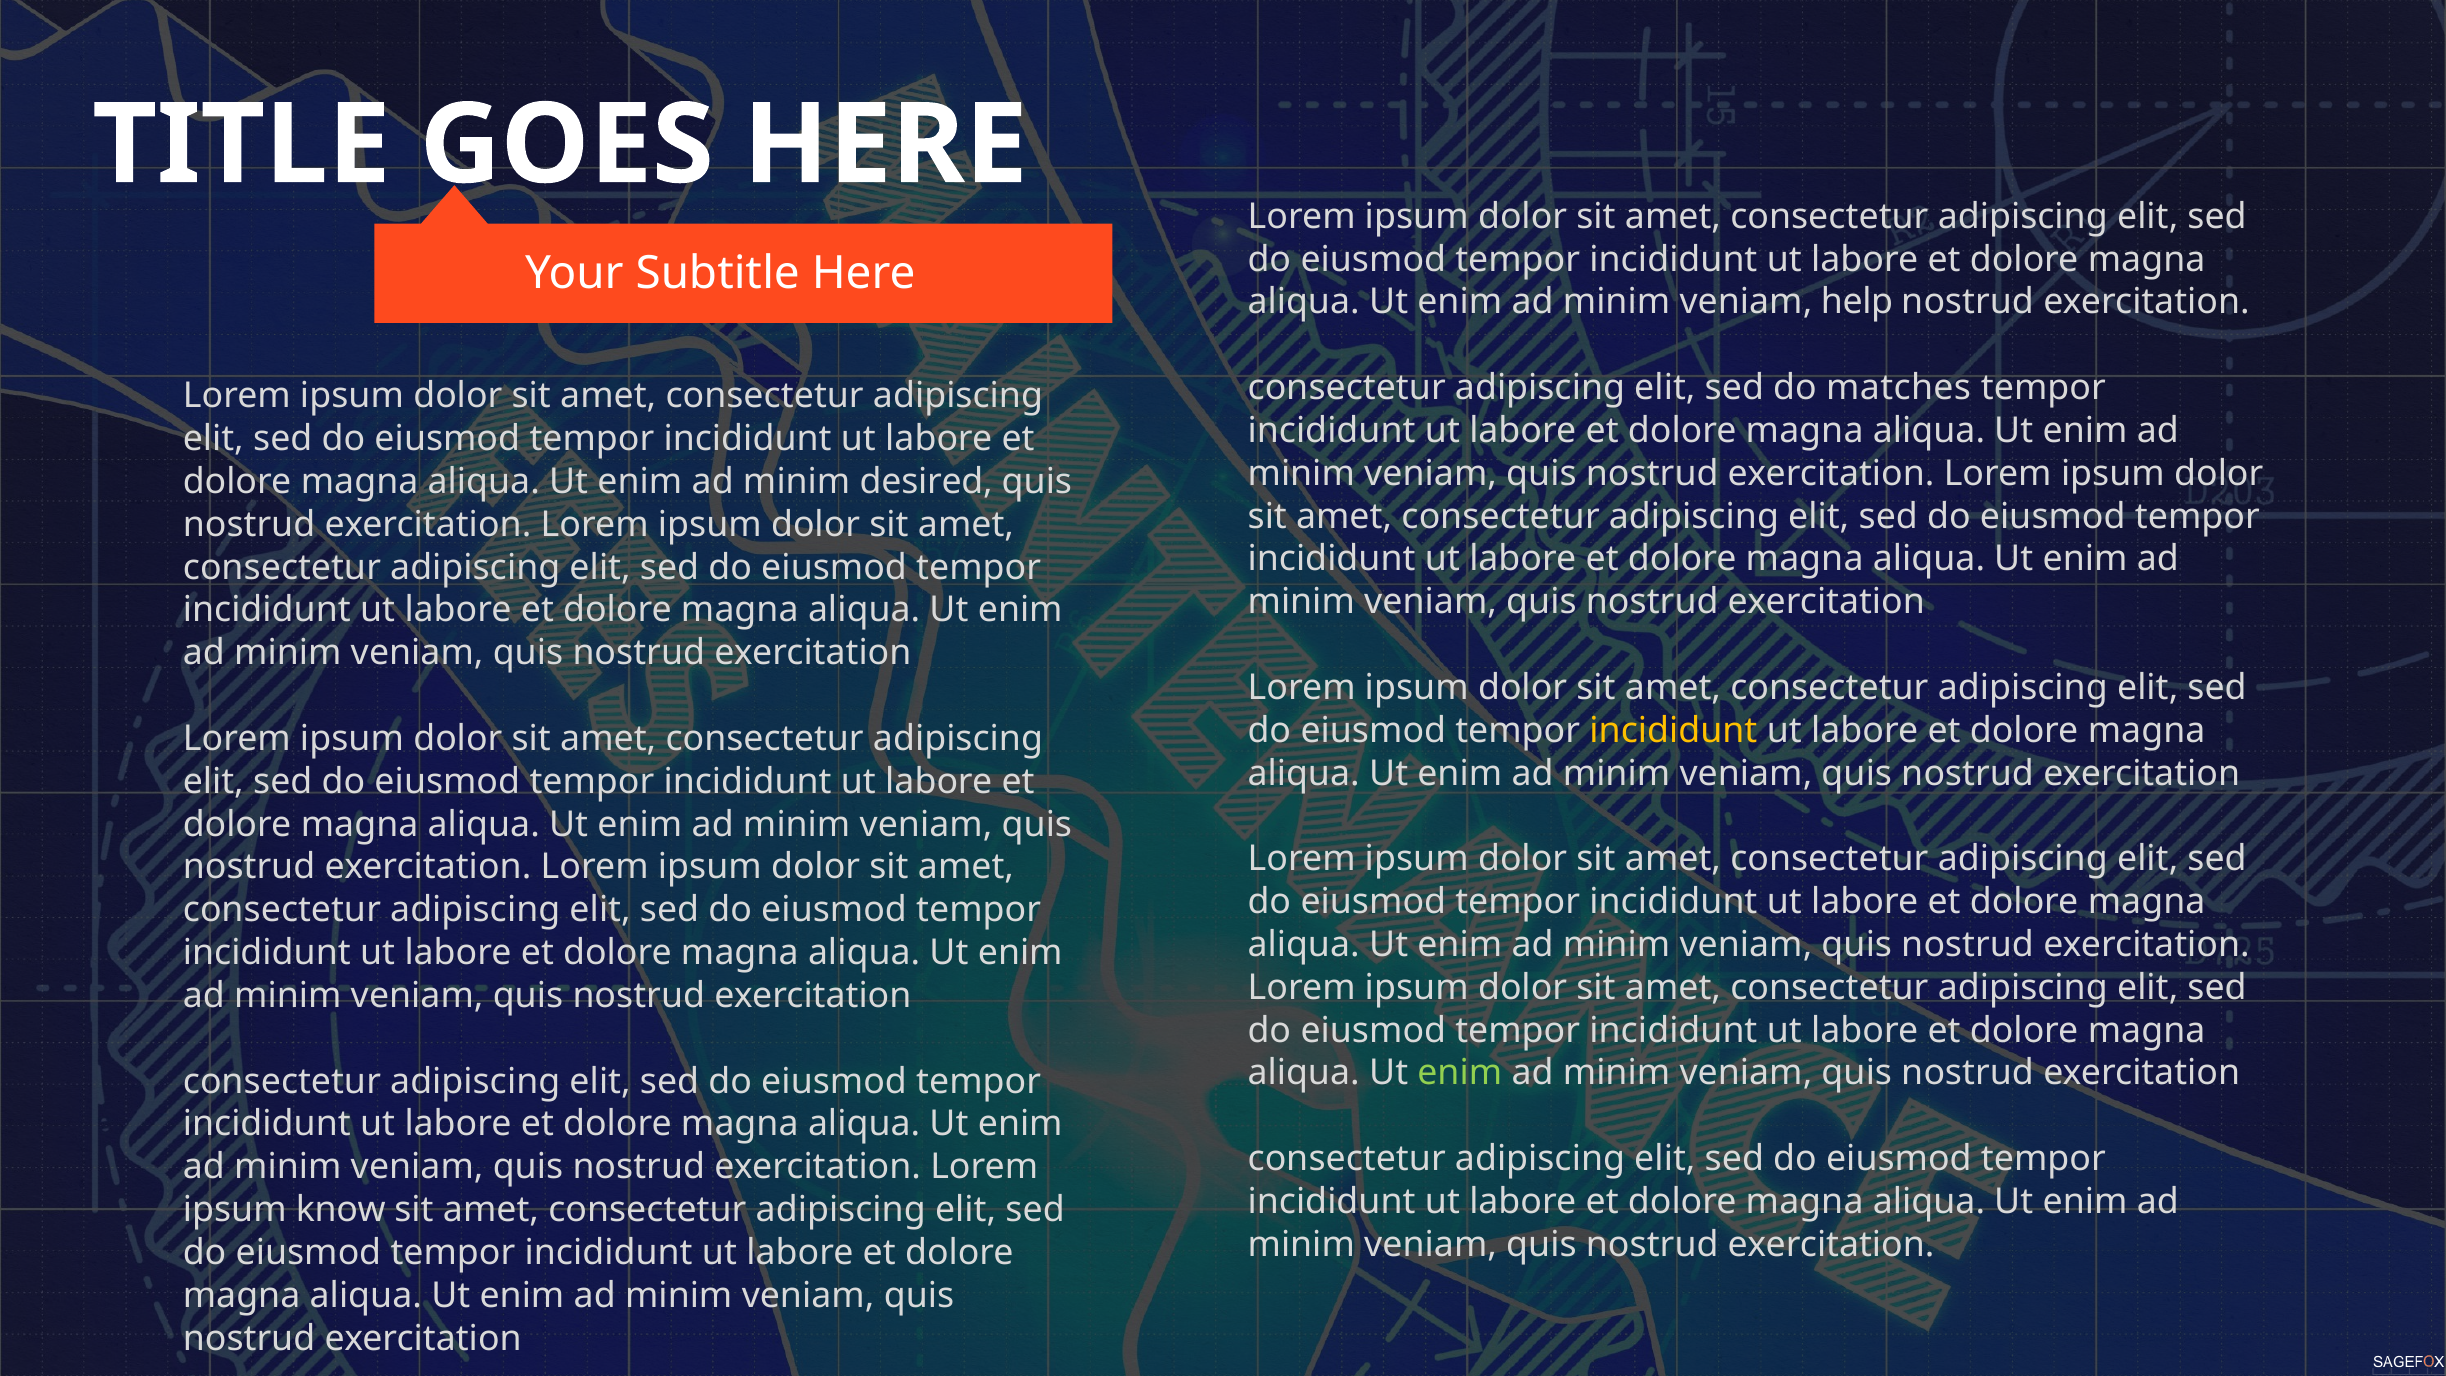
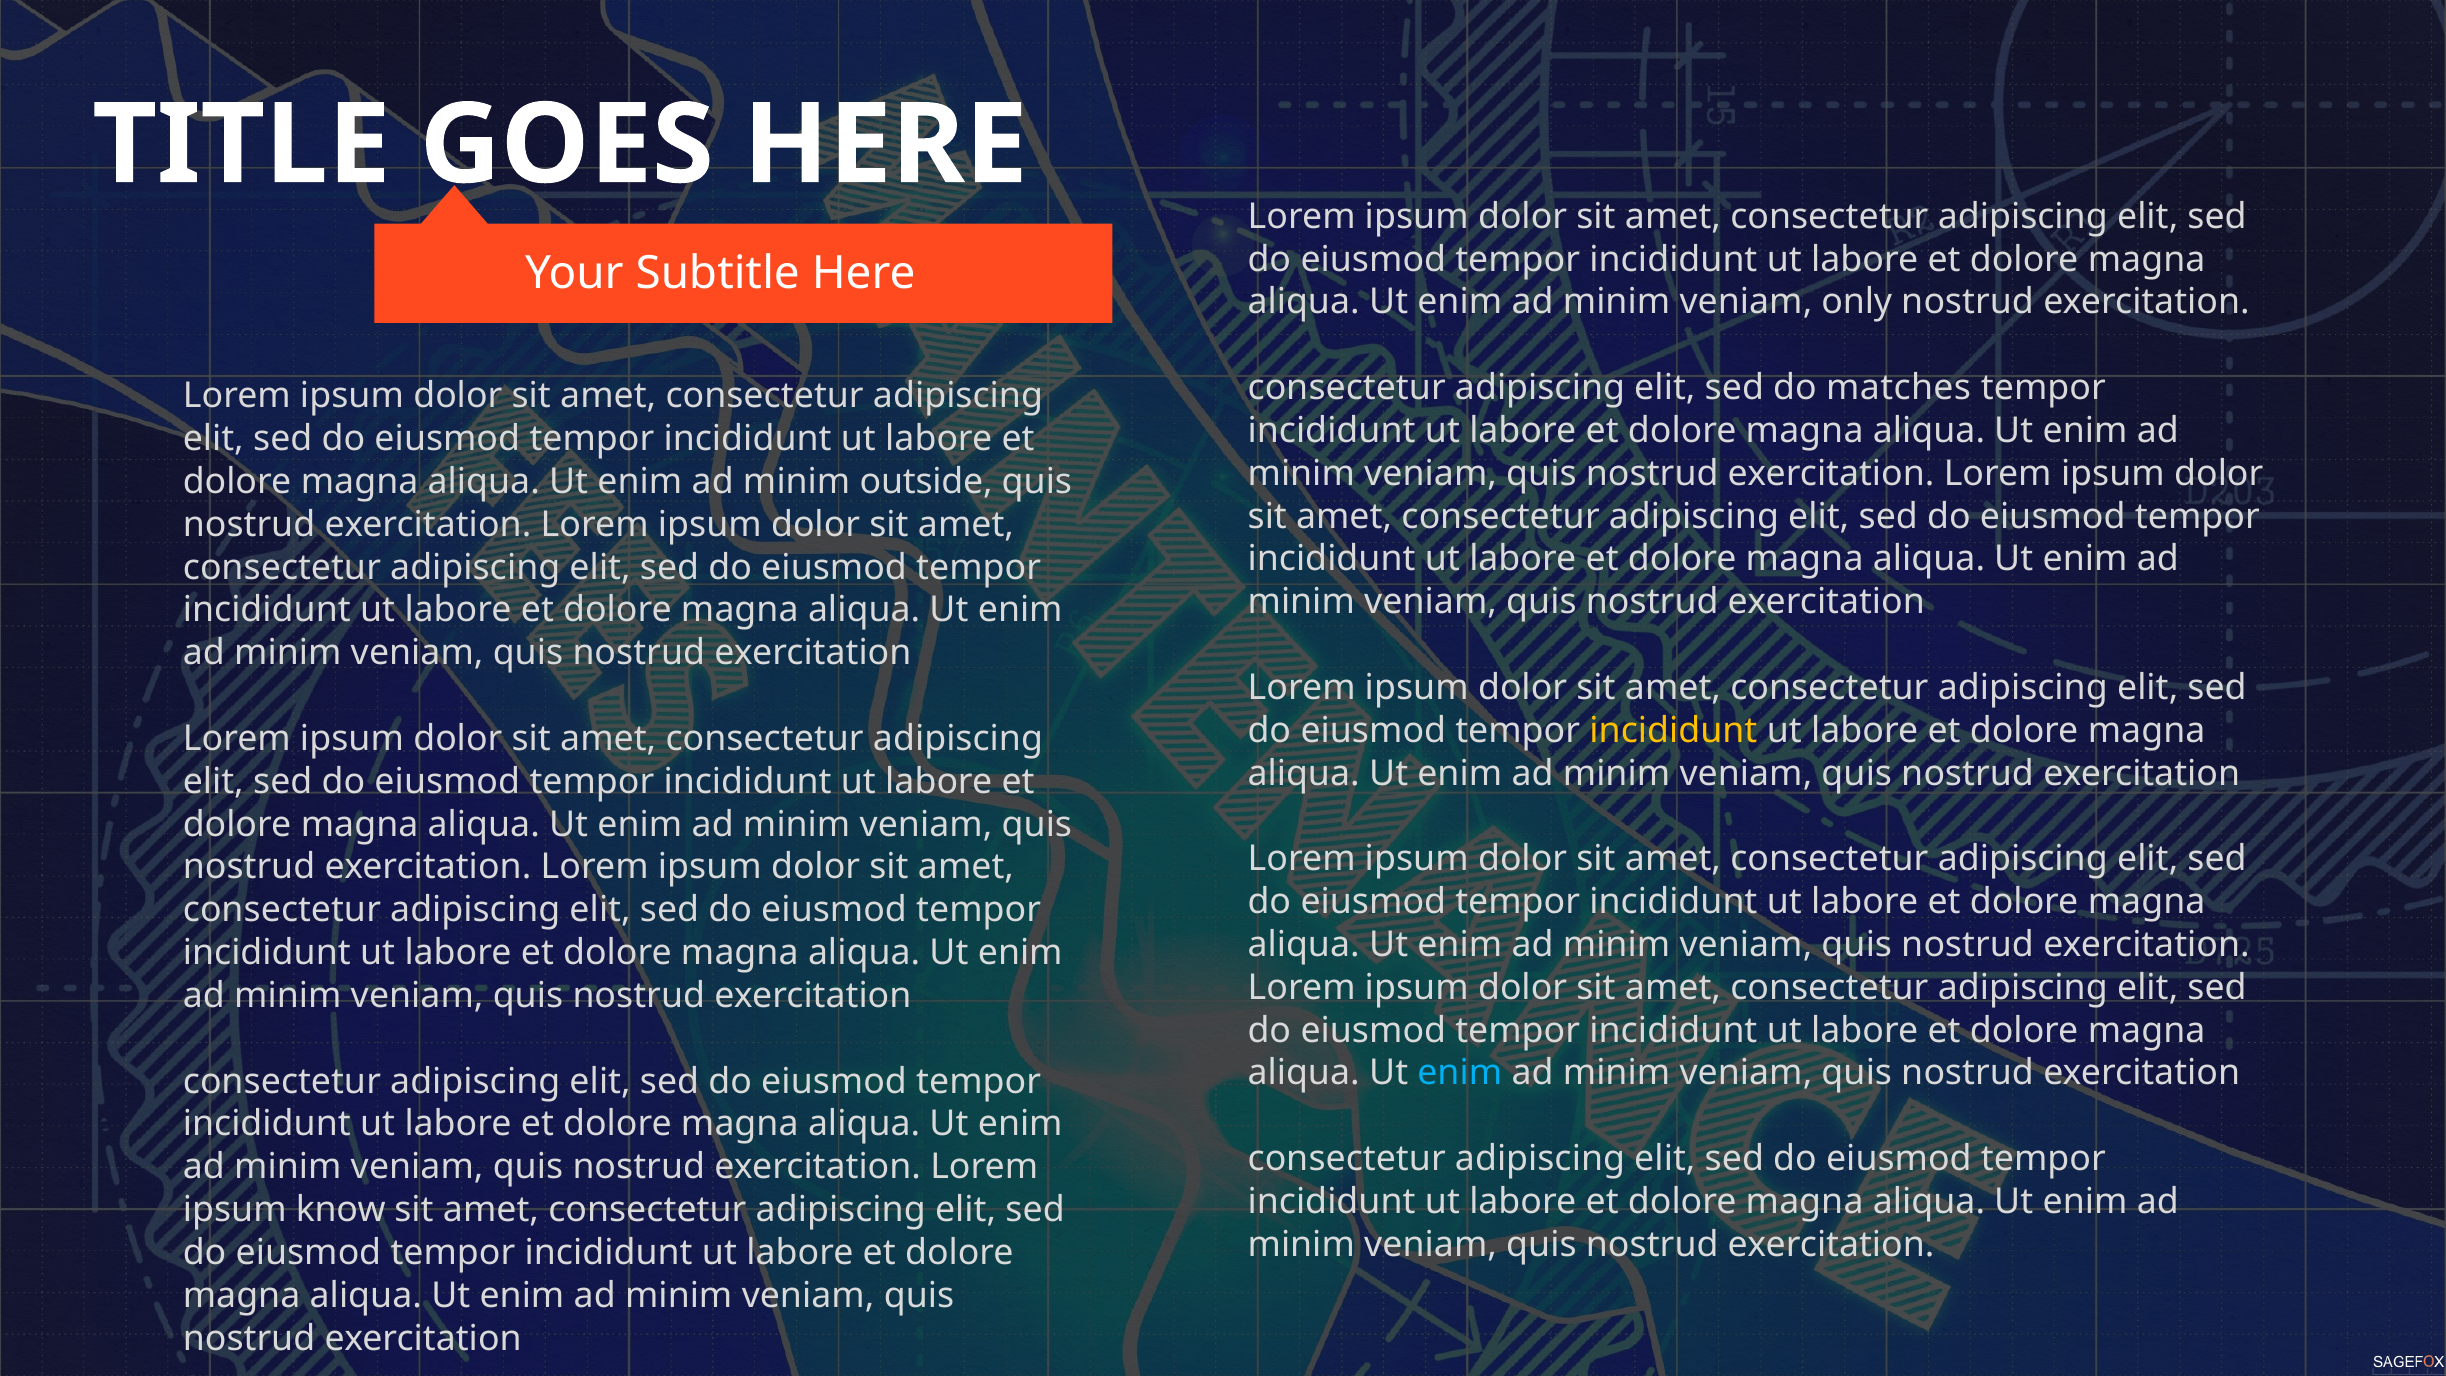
help: help -> only (1857, 302)
desired: desired -> outside (926, 482)
enim colour: light green -> light blue (1460, 1073)
